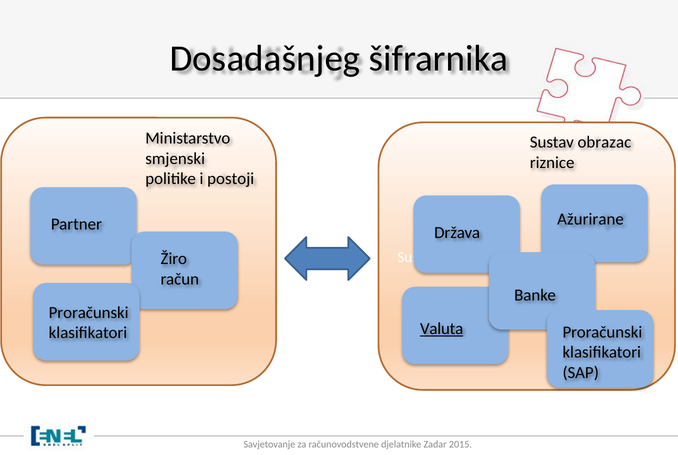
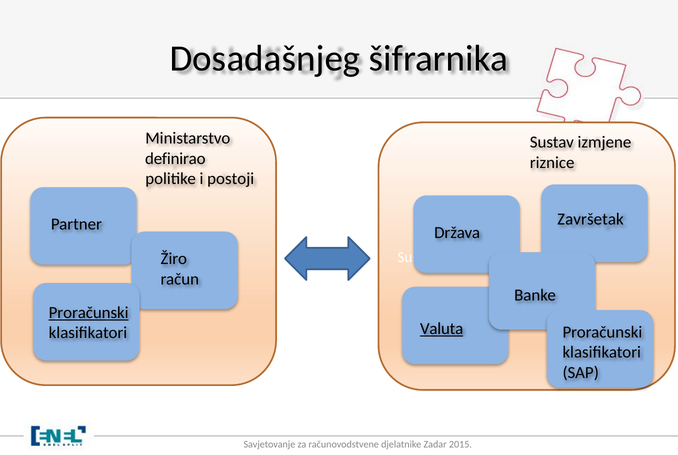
obrazac: obrazac -> izmjene (604, 142)
smjenski: smjenski -> definirao (175, 158)
Ažurirane: Ažurirane -> Završetak (590, 219)
Proračunski underline: none -> present (89, 312)
